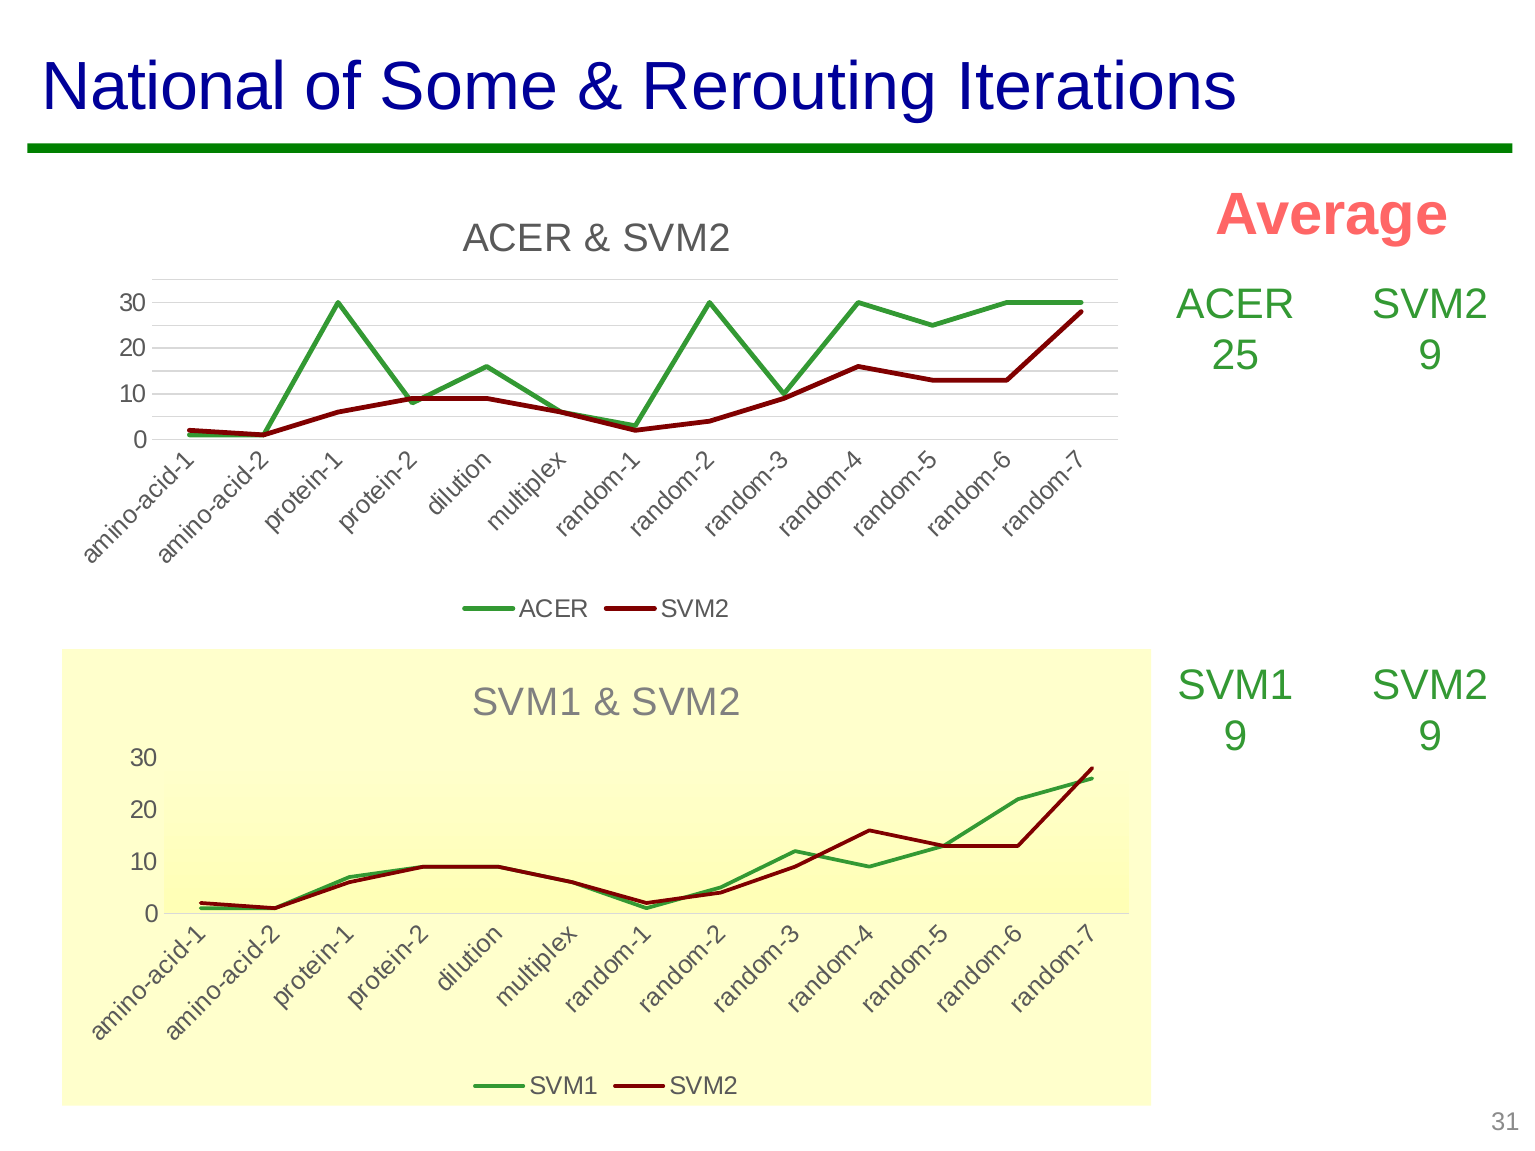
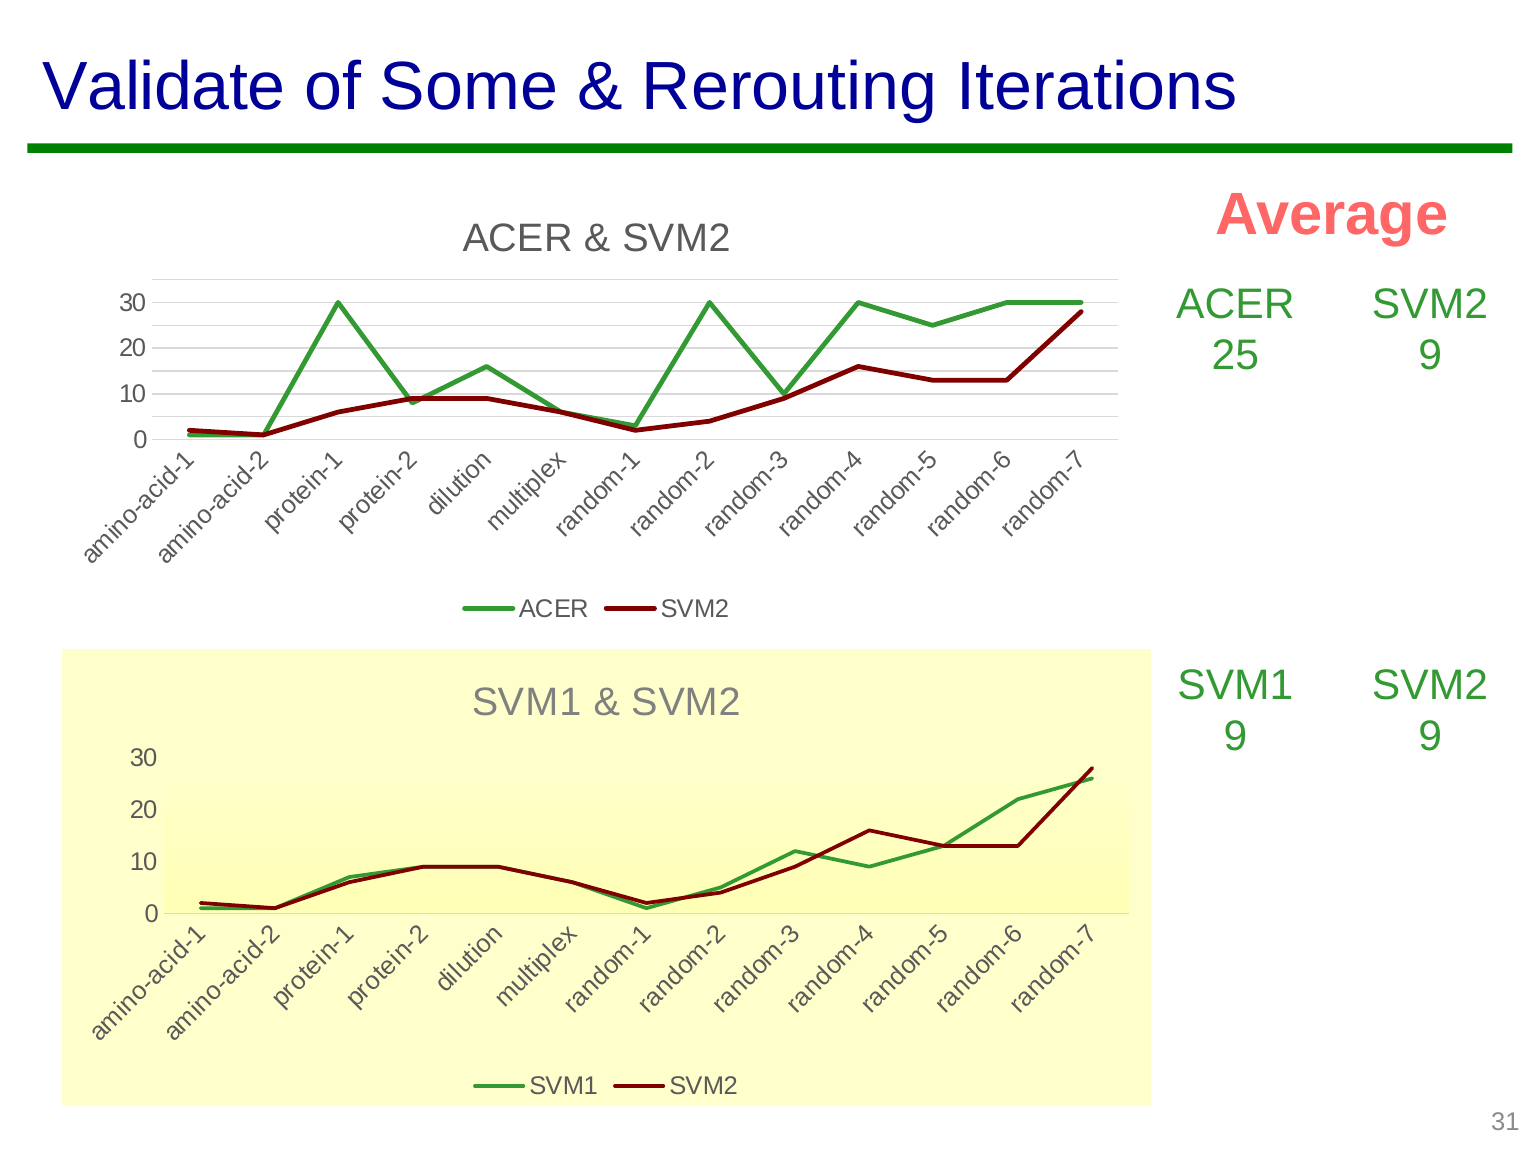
National: National -> Validate (164, 87)
